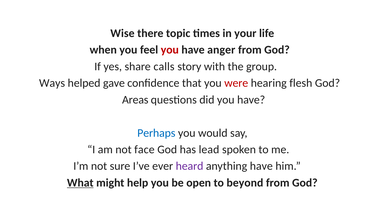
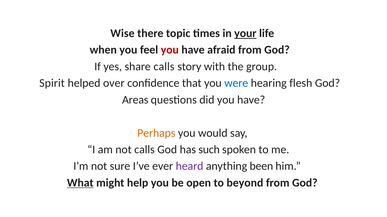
your underline: none -> present (245, 33)
anger: anger -> afraid (221, 50)
Ways: Ways -> Spirit (52, 83)
gave: gave -> over (114, 83)
were colour: red -> blue (236, 83)
Perhaps colour: blue -> orange (156, 133)
not face: face -> calls (144, 150)
lead: lead -> such (209, 150)
anything have: have -> been (261, 167)
